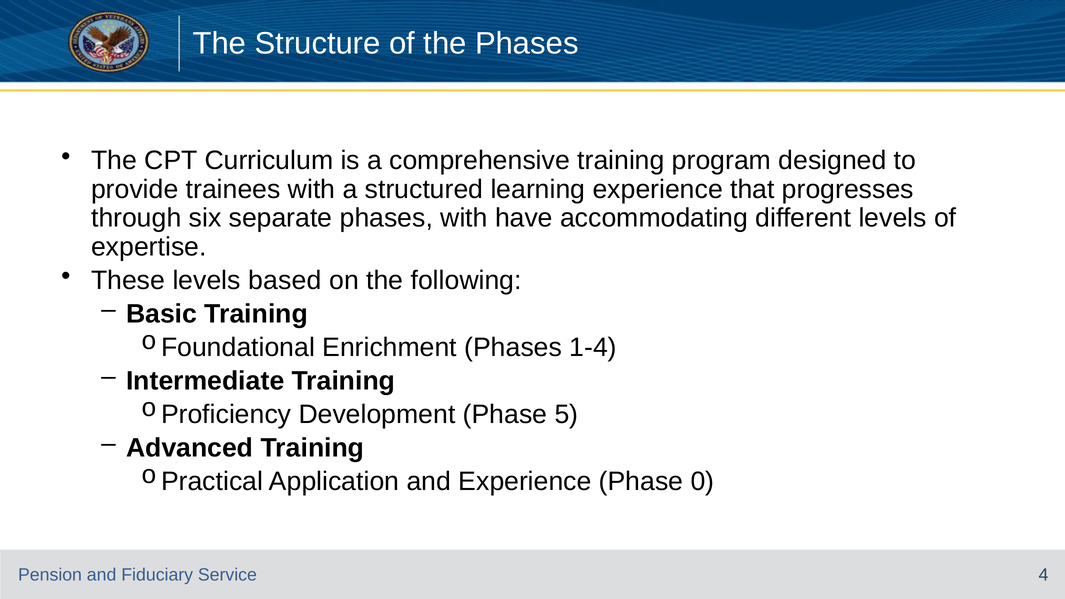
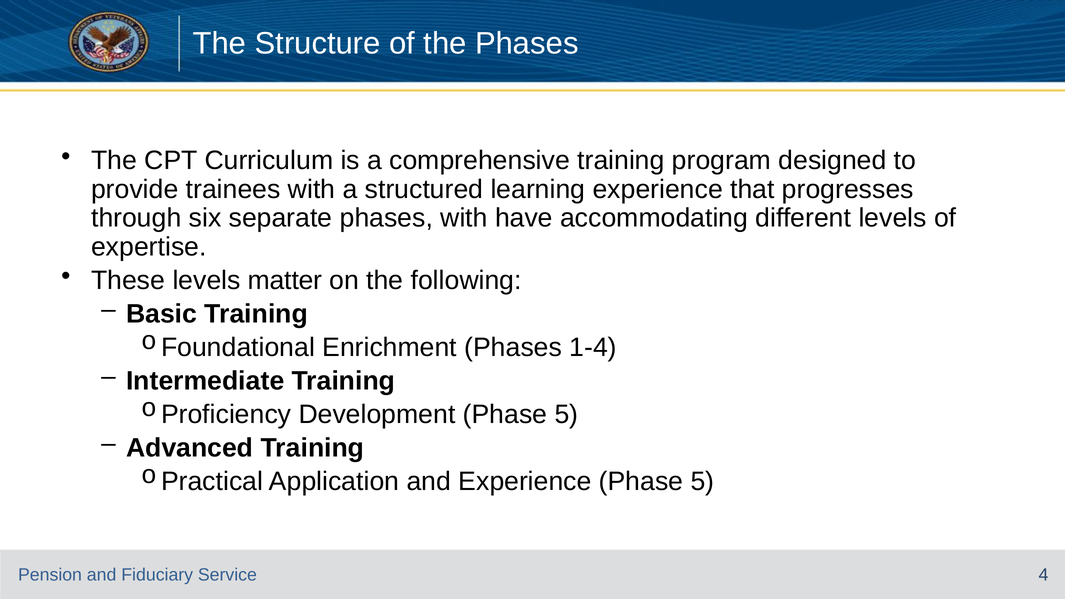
based: based -> matter (285, 280)
Experience Phase 0: 0 -> 5 (703, 481)
